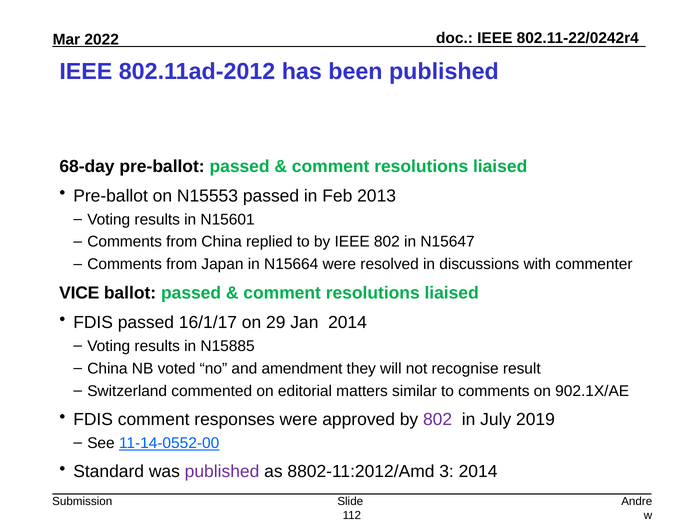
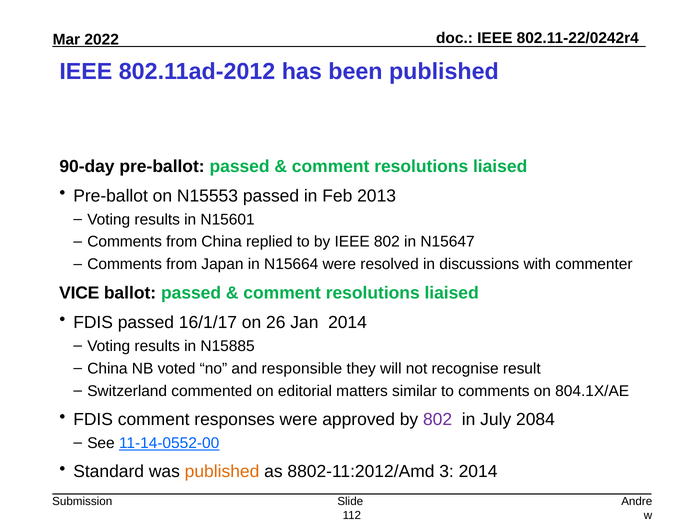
68-day: 68-day -> 90-day (87, 166)
29: 29 -> 26 (276, 323)
amendment: amendment -> responsible (302, 369)
902.1X/AE: 902.1X/AE -> 804.1X/AE (592, 391)
2019: 2019 -> 2084 (535, 420)
published colour: purple -> orange (222, 472)
